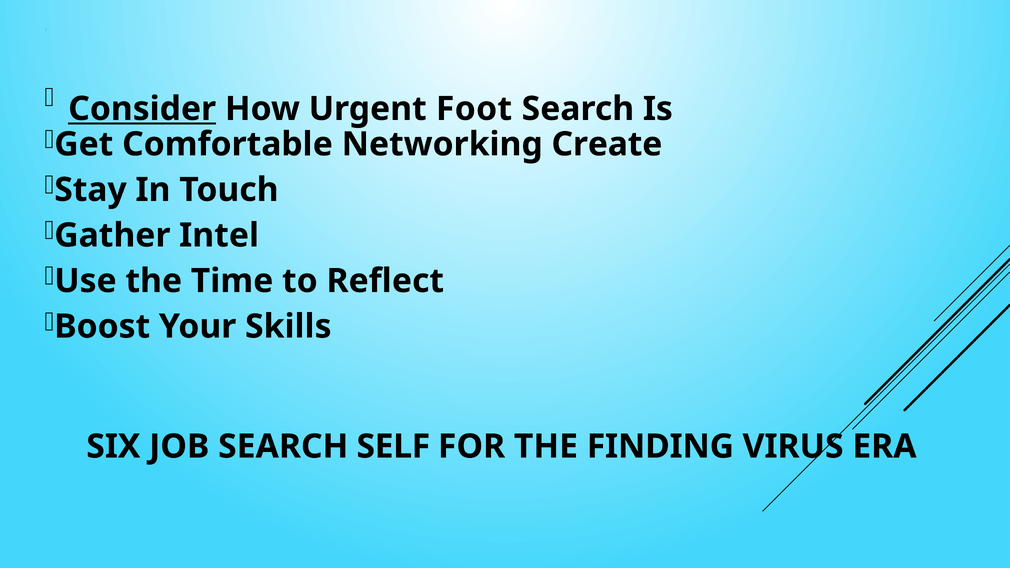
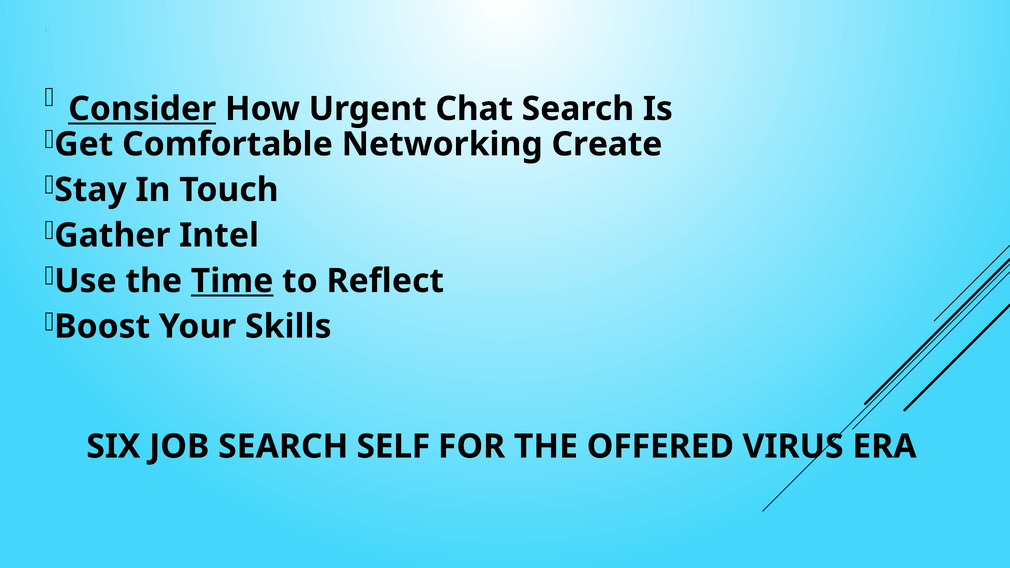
Foot: Foot -> Chat (474, 109)
Time underline: none -> present (232, 281)
FINDING: FINDING -> OFFERED (660, 447)
